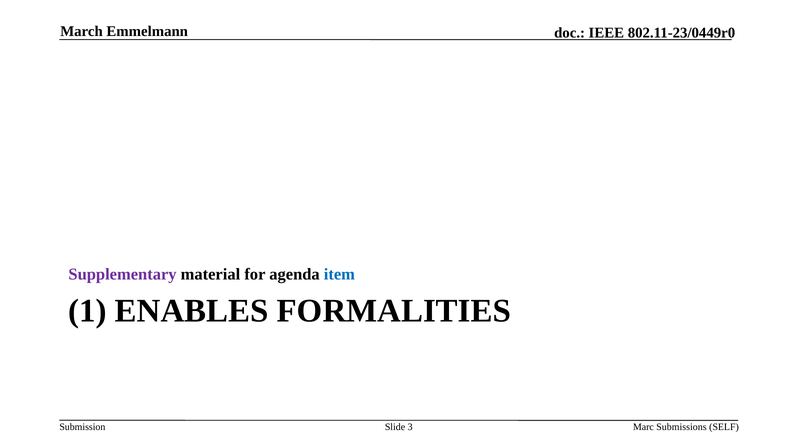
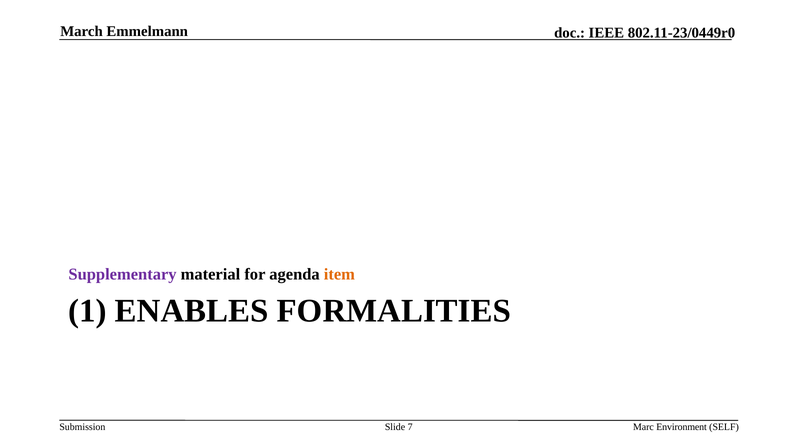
item colour: blue -> orange (339, 274)
3: 3 -> 7 (410, 427)
Submissions: Submissions -> Environment (682, 427)
